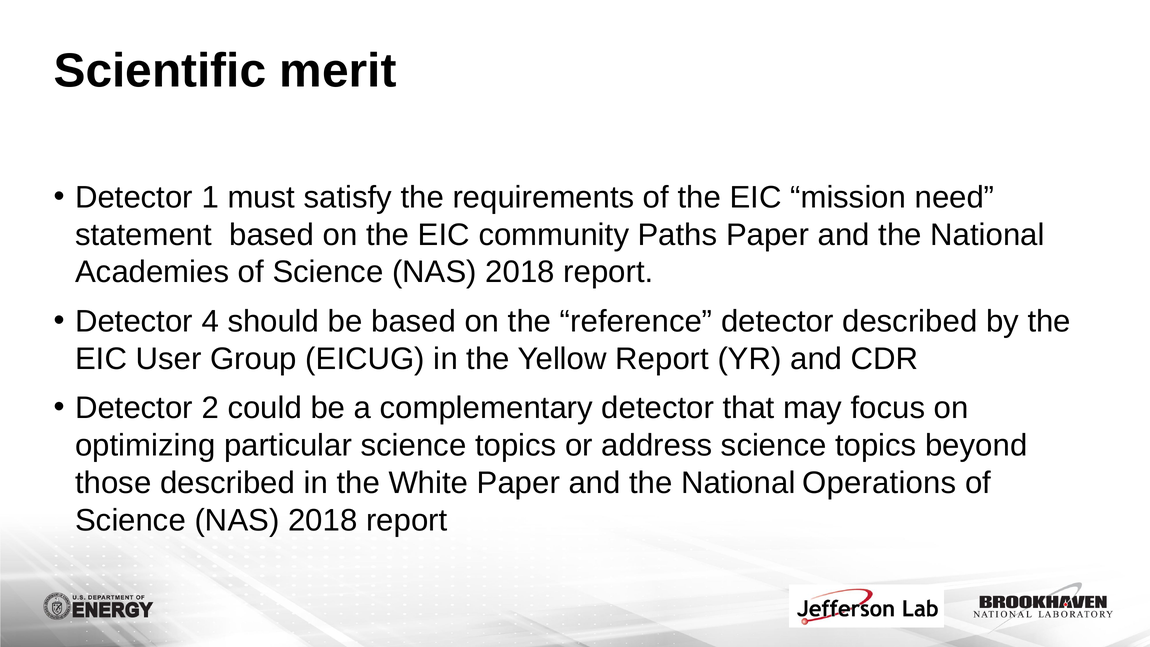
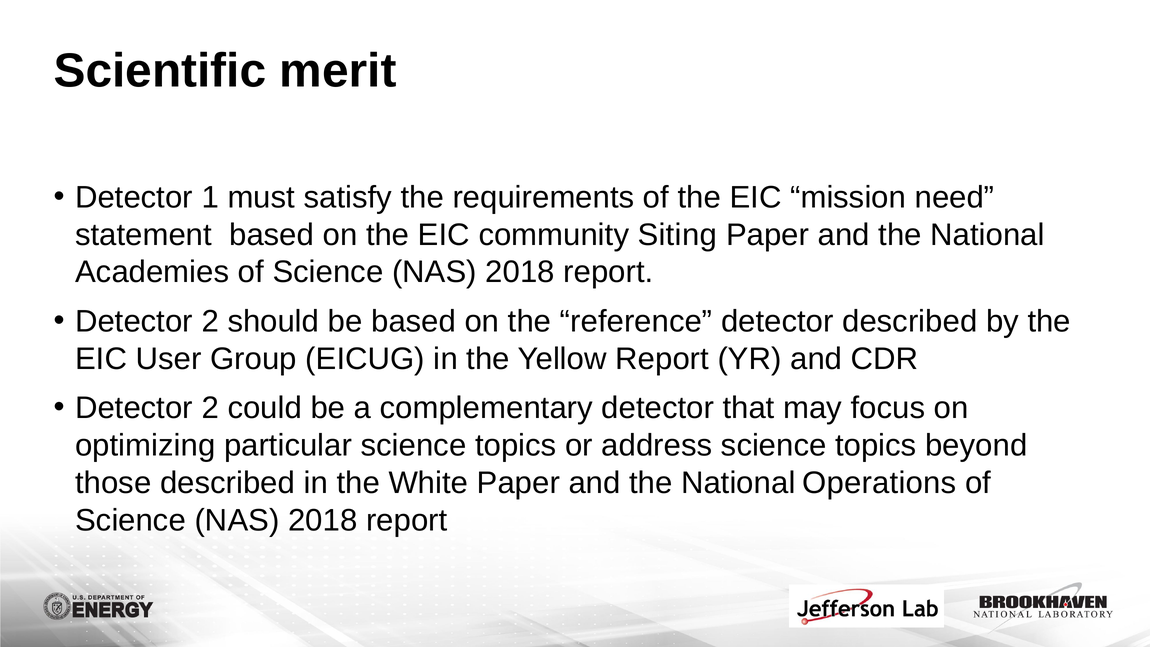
Paths: Paths -> Siting (677, 235)
4: 4 -> 2 (210, 321)
